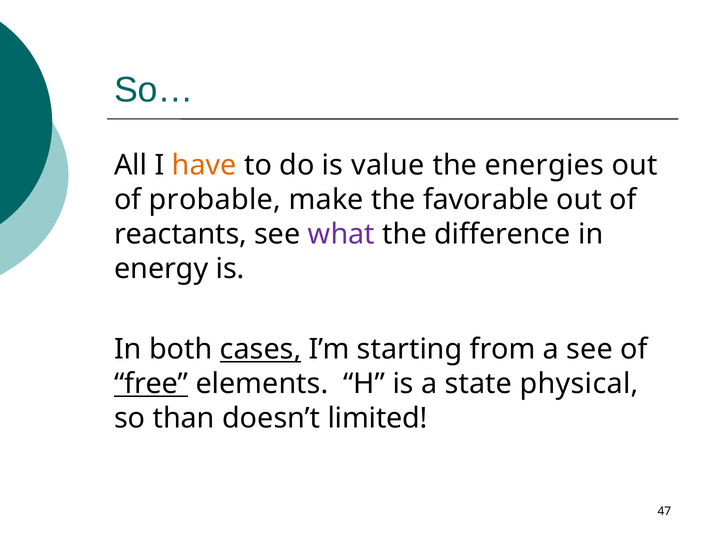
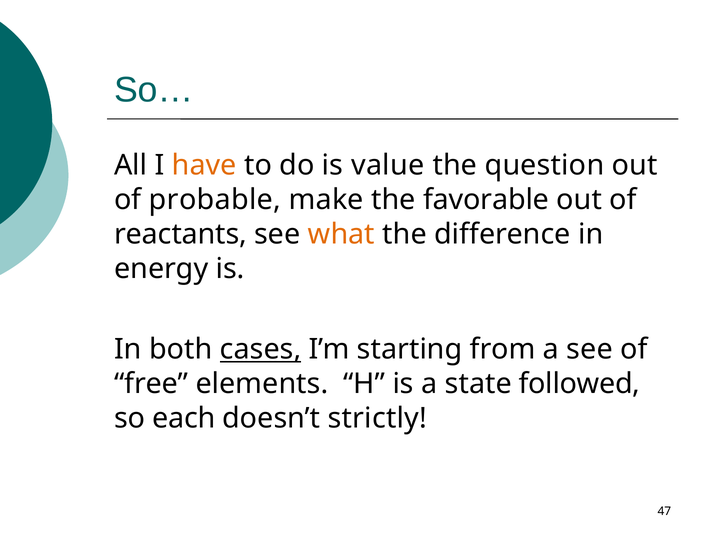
energies: energies -> question (544, 166)
what colour: purple -> orange (341, 235)
free underline: present -> none (151, 384)
physical: physical -> followed (579, 384)
than: than -> each (184, 419)
limited: limited -> strictly (377, 419)
